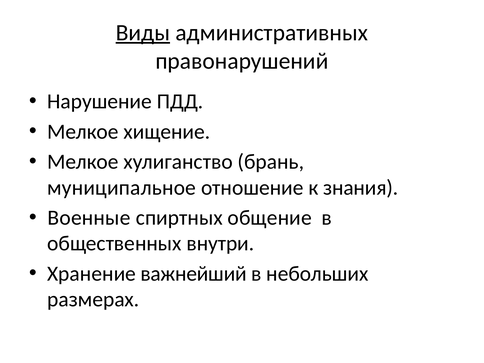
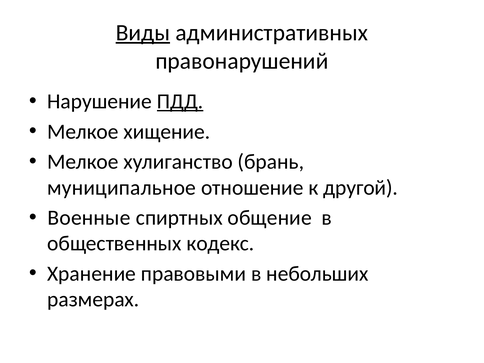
ПДД underline: none -> present (180, 102)
знания: знания -> другой (361, 188)
внутри: внутри -> кодекс (220, 244)
важнейший: важнейший -> правовыми (193, 274)
